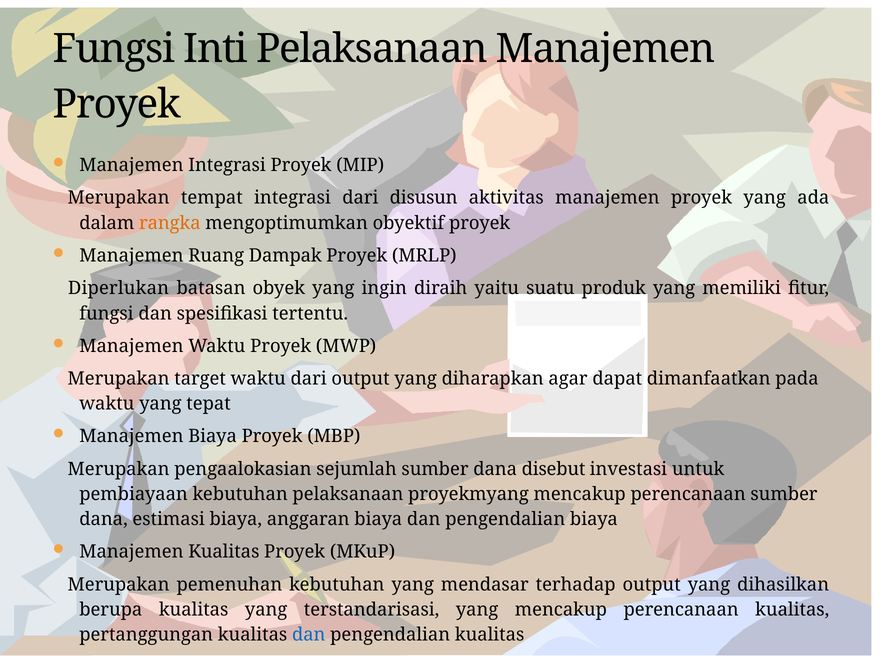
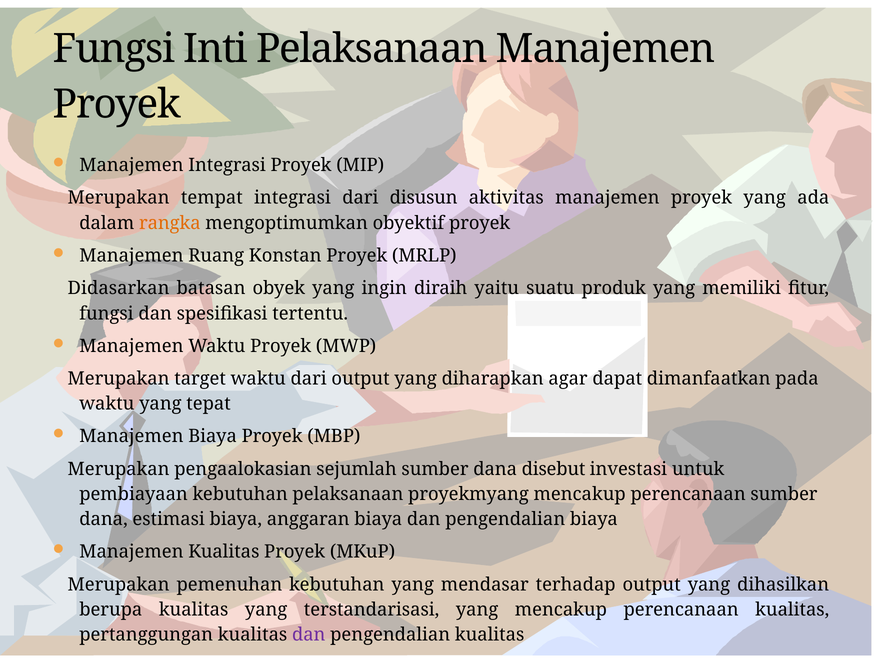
Dampak: Dampak -> Konstan (285, 255)
Diperlukan: Diperlukan -> Didasarkan (119, 288)
dan colour: blue -> purple (309, 634)
